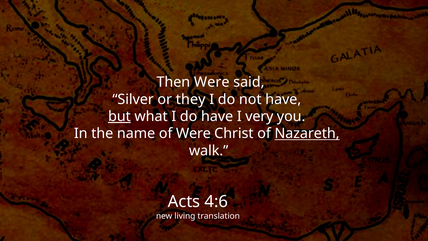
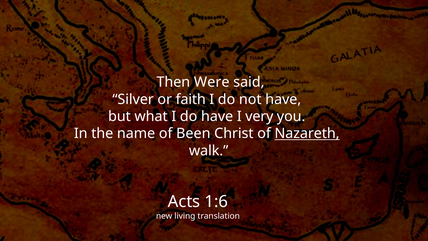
they: they -> faith (191, 99)
but underline: present -> none (119, 116)
of Were: Were -> Been (193, 133)
4:6: 4:6 -> 1:6 (216, 201)
